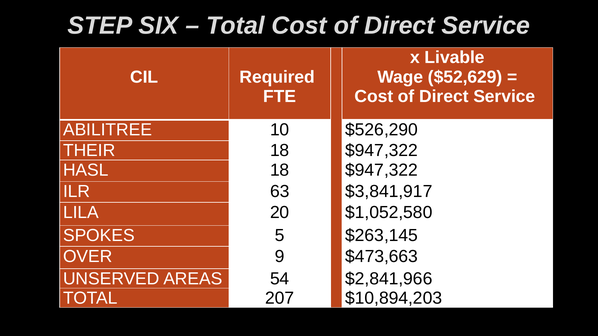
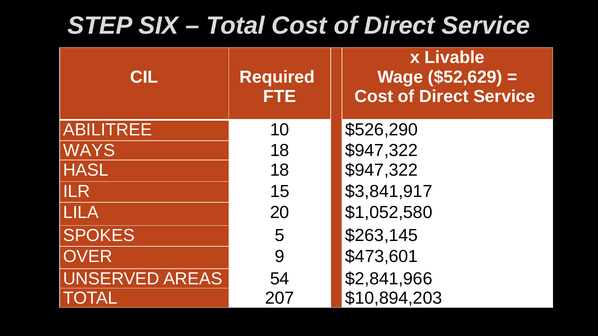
THEIR: THEIR -> WAYS (89, 151)
63: 63 -> 15 (280, 192)
$473,663: $473,663 -> $473,601 (382, 257)
